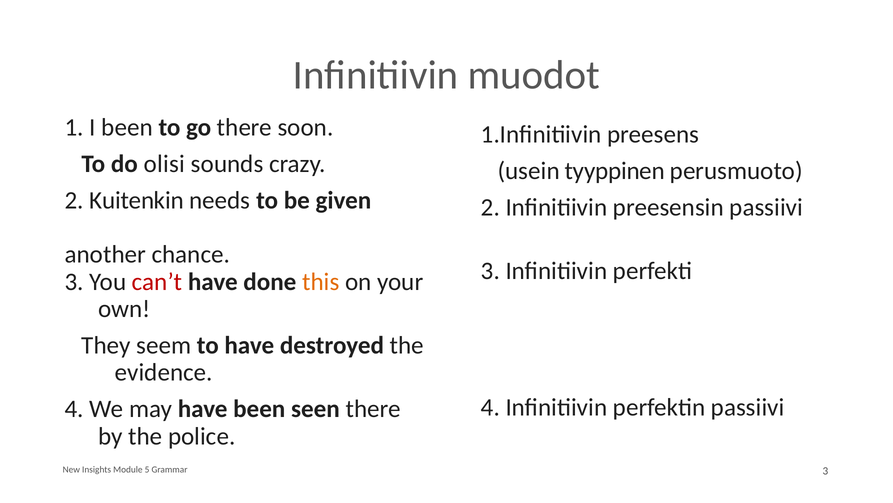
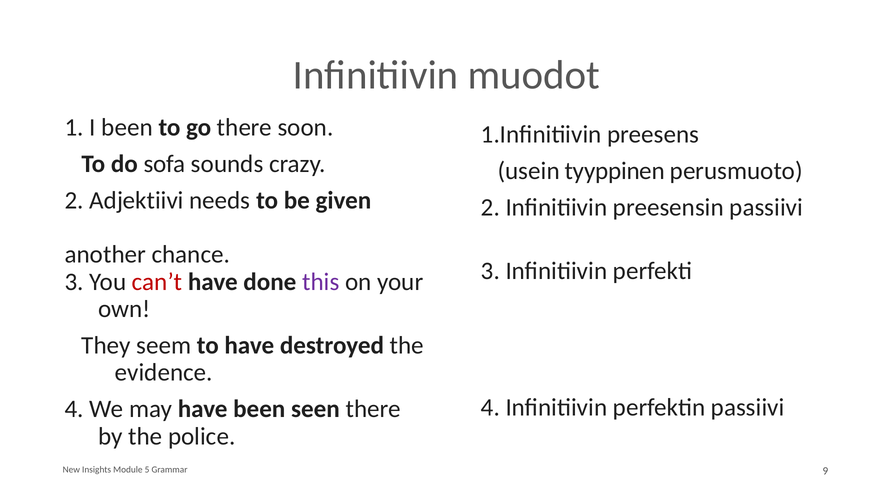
olisi: olisi -> sofa (165, 164)
Kuitenkin: Kuitenkin -> Adjektiivi (137, 200)
this colour: orange -> purple (321, 281)
Grammar 3: 3 -> 9 (825, 471)
